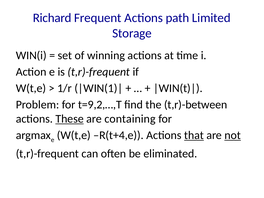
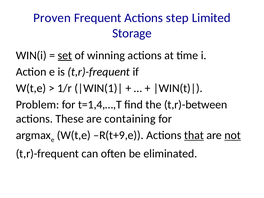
Richard: Richard -> Proven (52, 18)
path: path -> step (177, 18)
set underline: none -> present (65, 55)
t=9,2,…,T: t=9,2,…,T -> t=1,4,…,T (100, 105)
These underline: present -> none (70, 119)
R(t+4,e: R(t+4,e -> R(t+9,e (119, 135)
